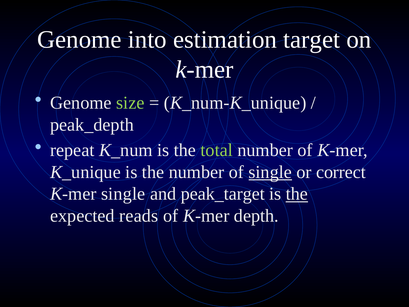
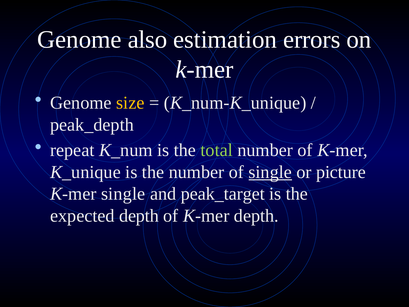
into: into -> also (147, 40)
target: target -> errors (312, 40)
size colour: light green -> yellow (130, 103)
correct: correct -> picture (341, 172)
the underline: present -> none (297, 194)
expected reads: reads -> depth (139, 216)
